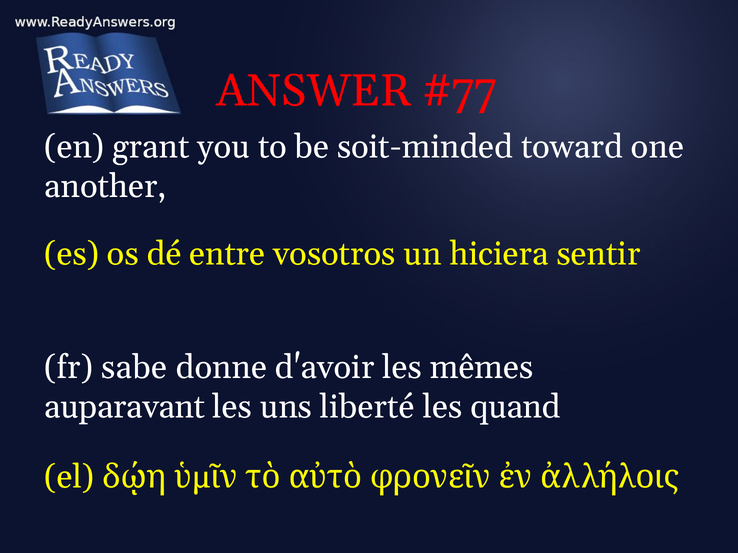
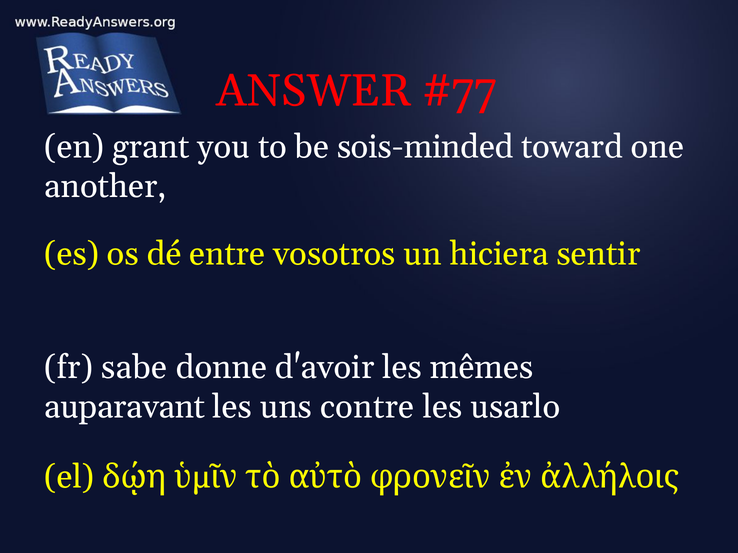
soit-minded: soit-minded -> sois-minded (425, 147)
liberté: liberté -> contre (367, 407)
quand: quand -> usarlo (515, 407)
